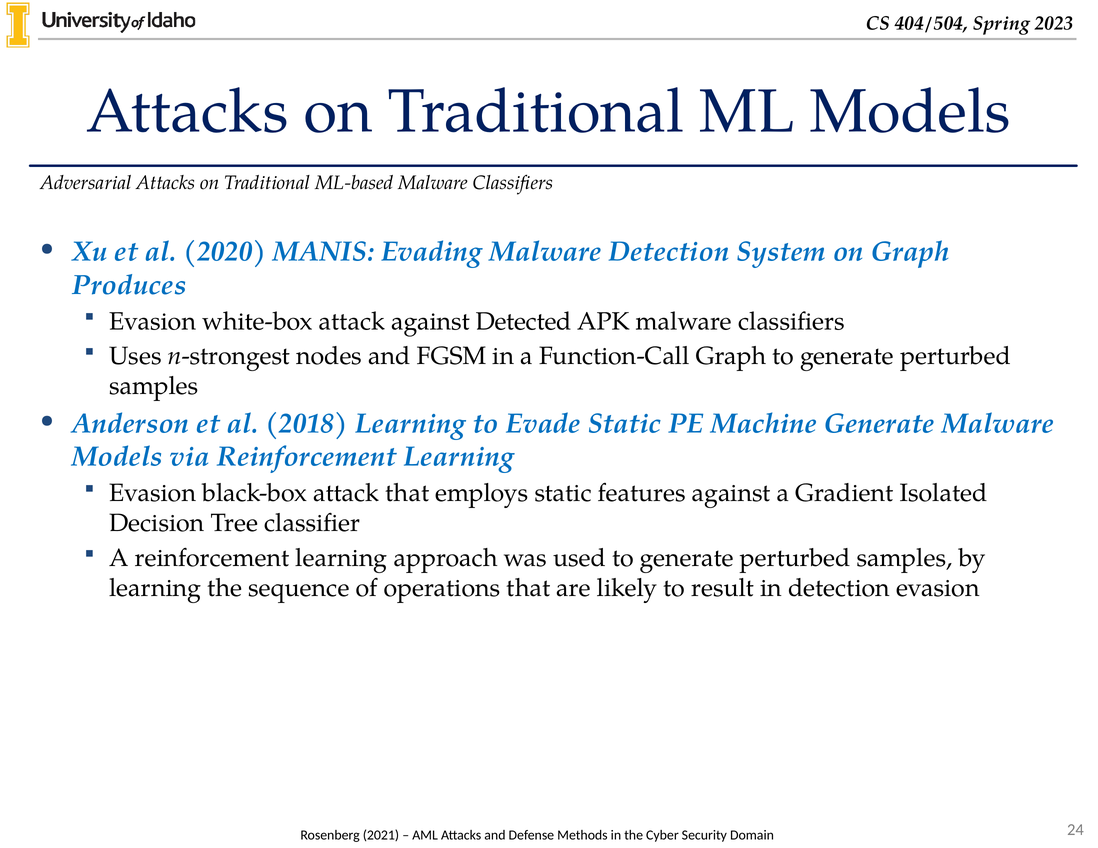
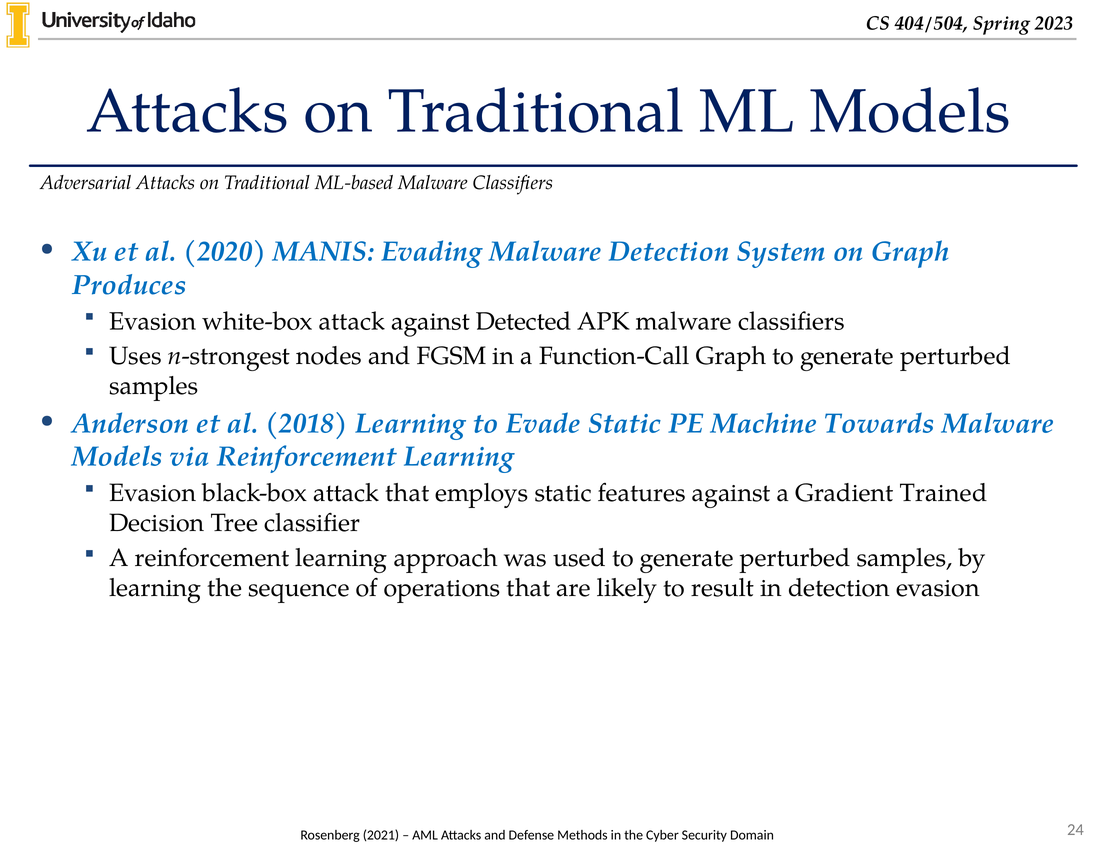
Machine Generate: Generate -> Towards (879, 424)
Isolated: Isolated -> Trained (943, 493)
